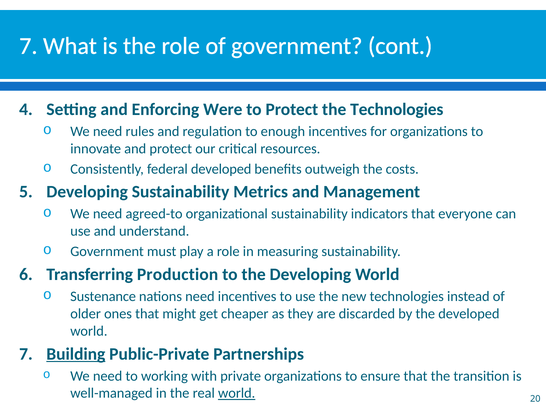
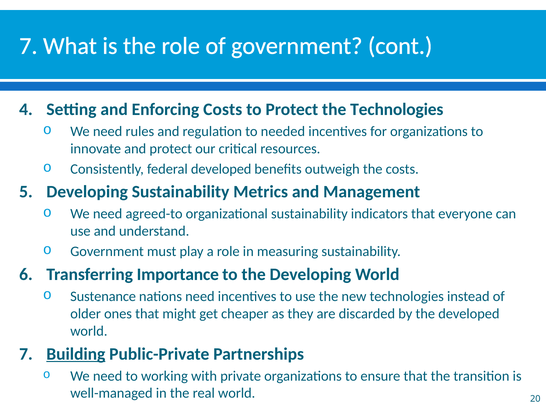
Enforcing Were: Were -> Costs (223, 109)
enough: enough -> needed (283, 131)
Production: Production -> Importance (178, 274)
world underline: present -> none (237, 393)
